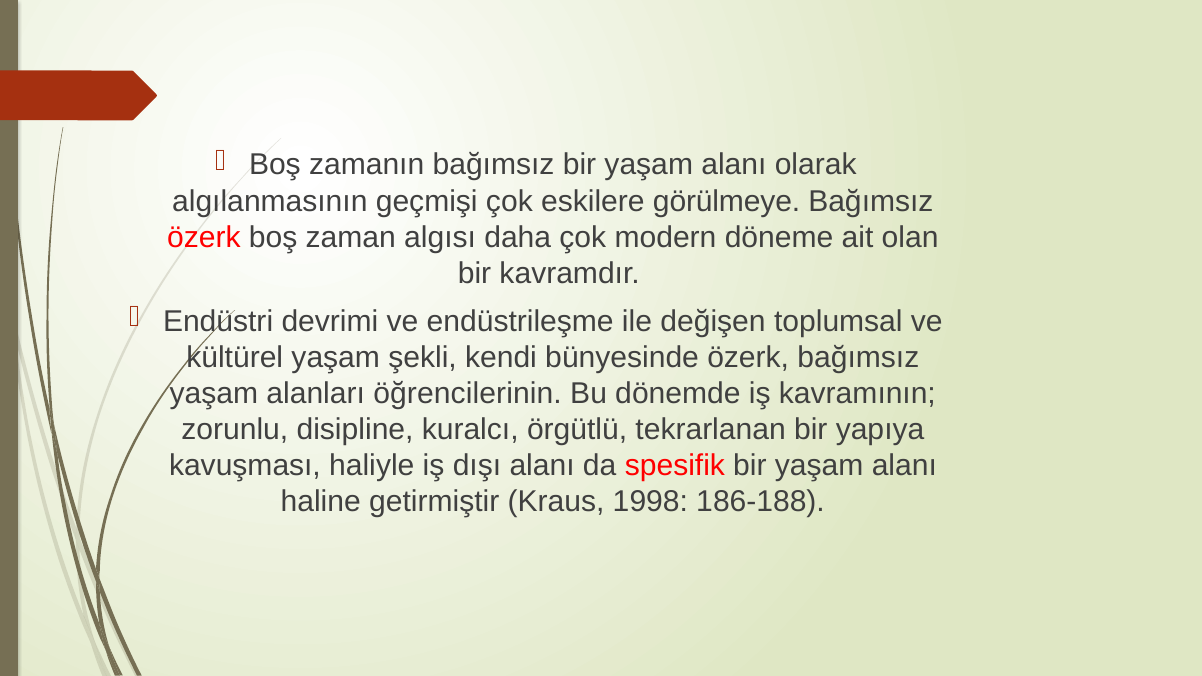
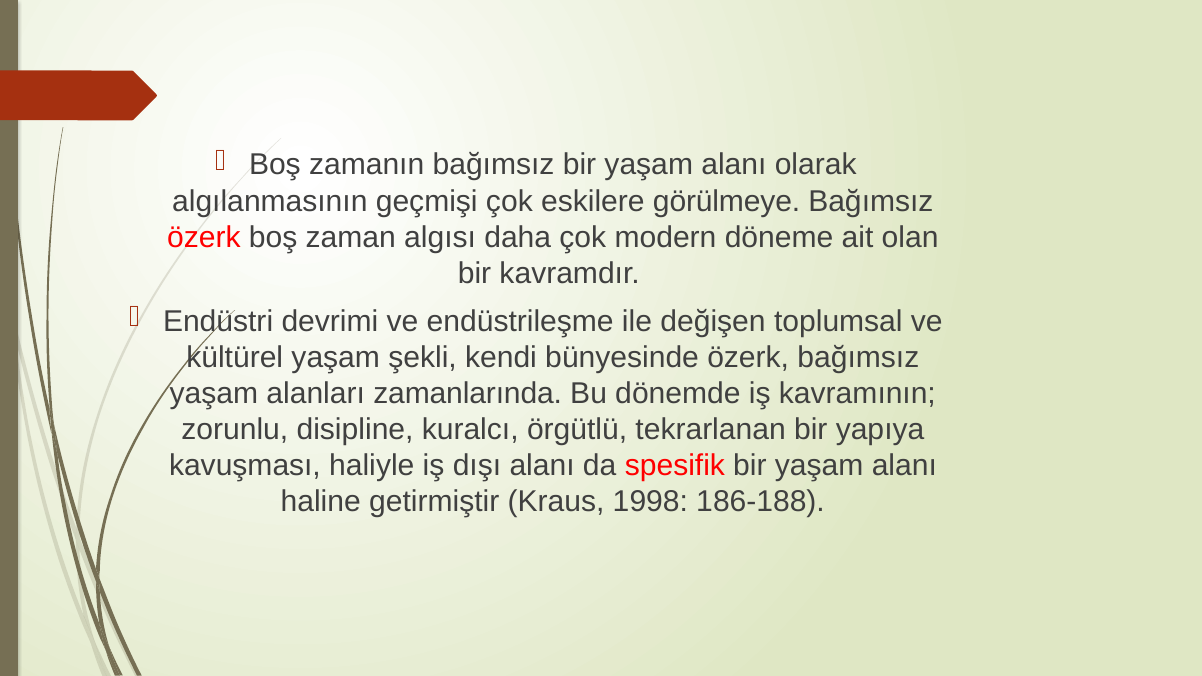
öğrencilerinin: öğrencilerinin -> zamanlarında (468, 394)
